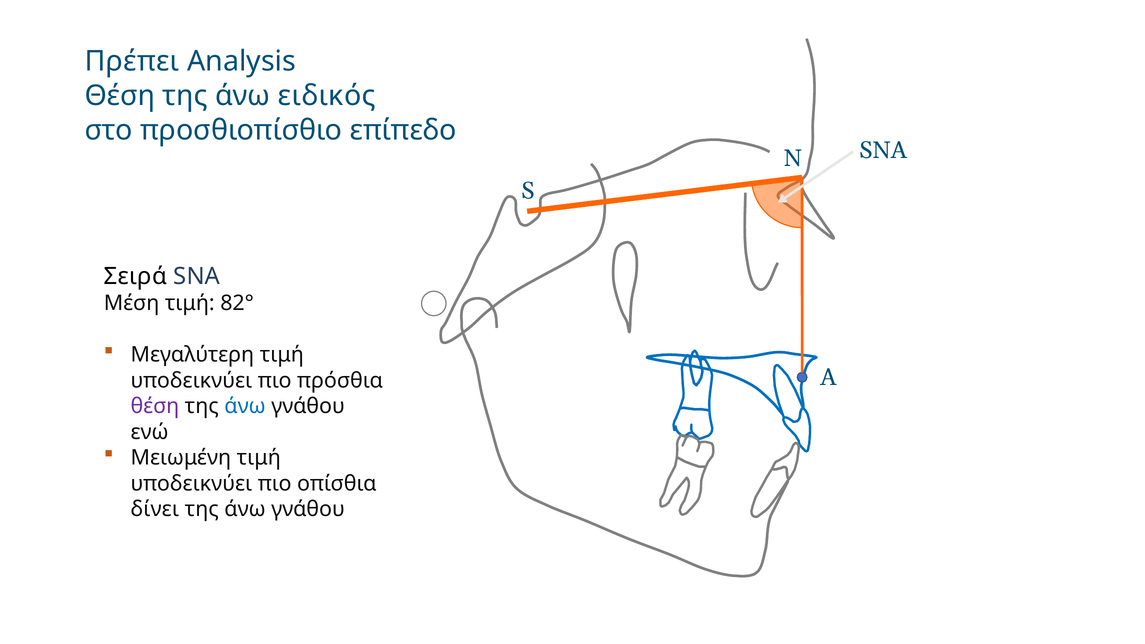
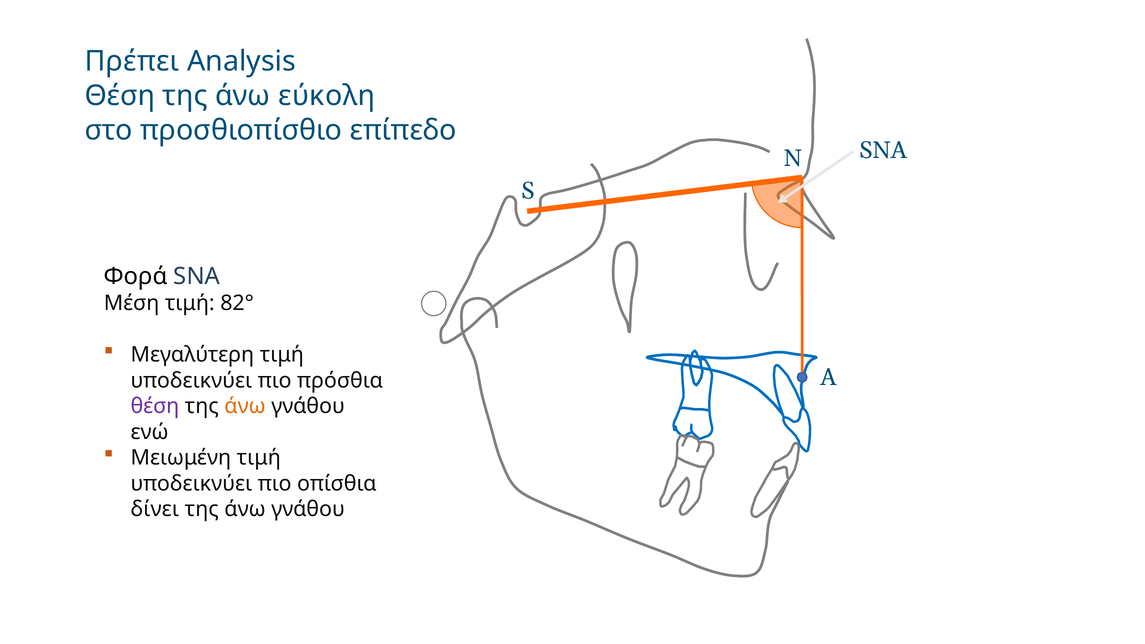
ειδικός: ειδικός -> εύκολη (327, 96)
Σειρά: Σειρά -> Φορά (136, 276)
άνω colour: blue -> orange (245, 406)
